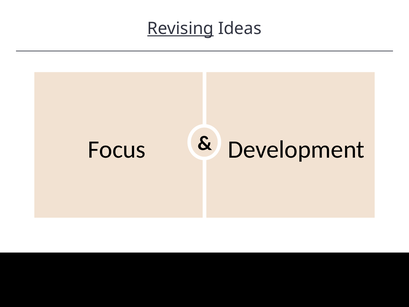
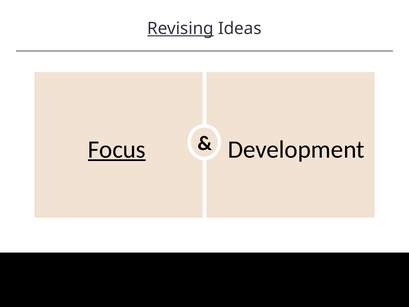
Focus underline: none -> present (117, 149)
